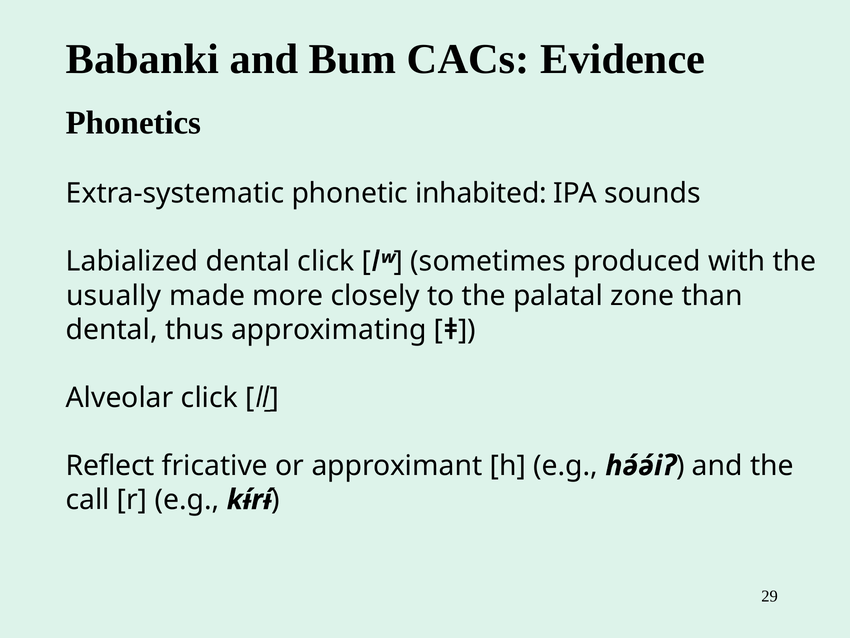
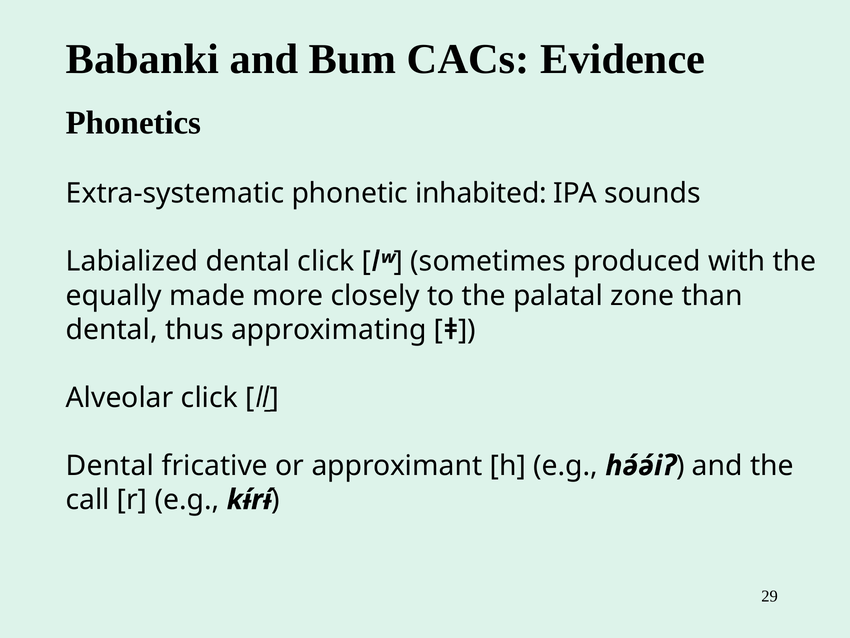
usually: usually -> equally (114, 295)
Reflect: Reflect -> Dental (110, 465)
